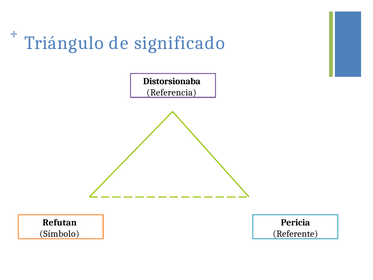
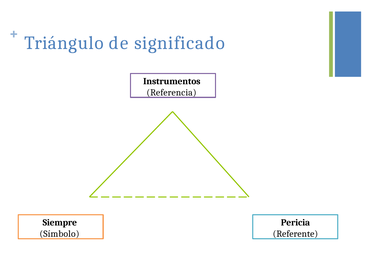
Distorsionaba: Distorsionaba -> Instrumentos (172, 81)
Refutan: Refutan -> Siempre (60, 222)
